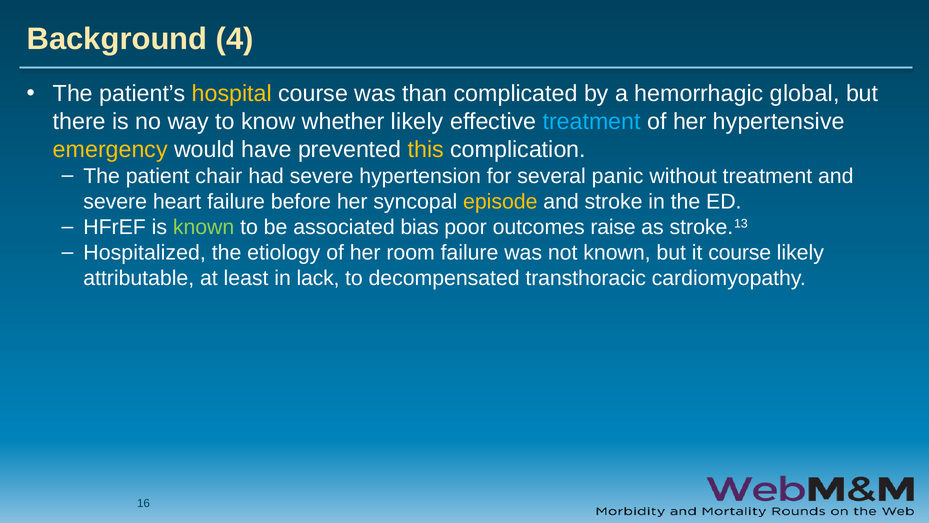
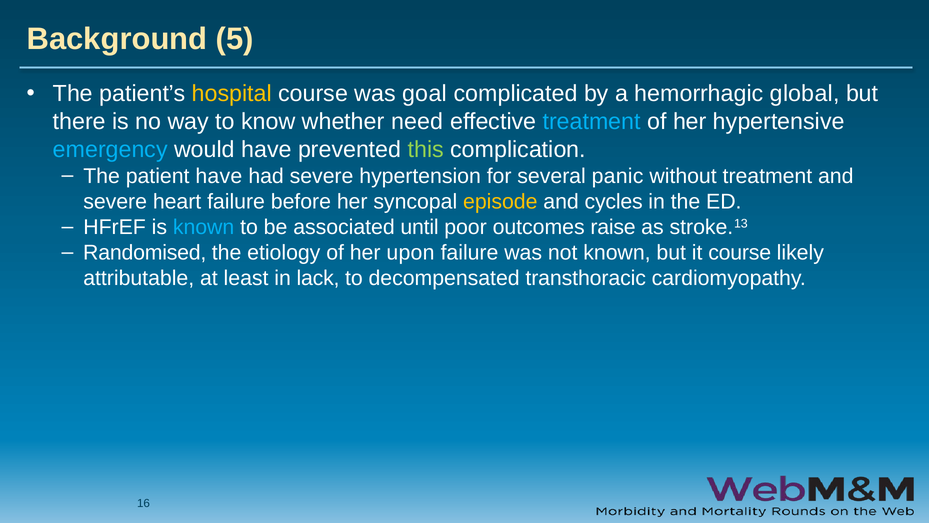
4: 4 -> 5 (235, 39)
than: than -> goal (425, 94)
whether likely: likely -> need (417, 122)
emergency colour: yellow -> light blue (110, 149)
this colour: yellow -> light green (426, 149)
patient chair: chair -> have (219, 176)
stroke: stroke -> cycles (614, 202)
known colour: light green -> light blue (204, 227)
bias: bias -> until (420, 227)
Hospitalized: Hospitalized -> Randomised (145, 253)
room: room -> upon (410, 253)
